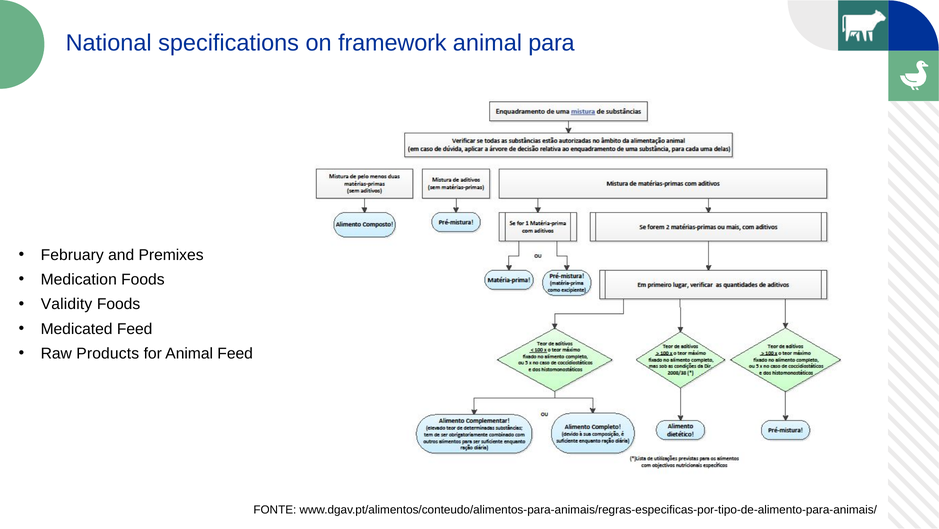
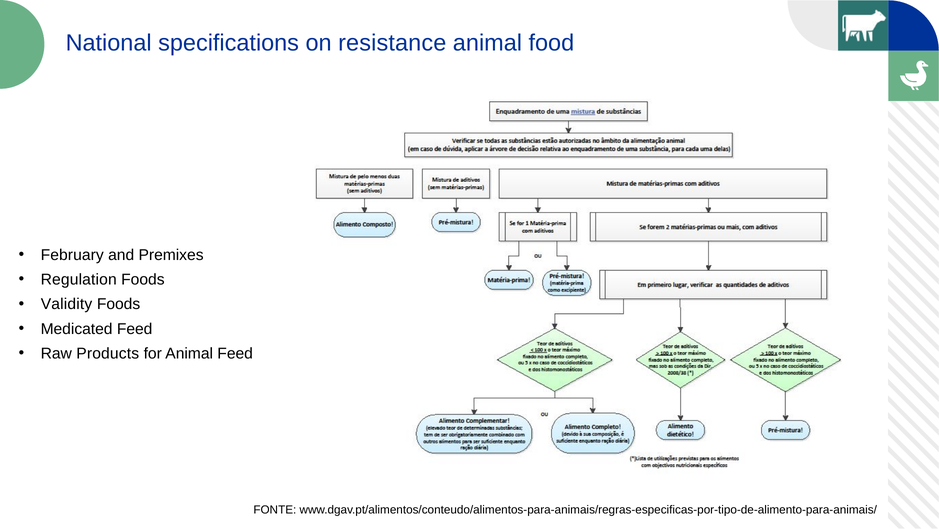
framework: framework -> resistance (392, 43)
para: para -> food (551, 43)
Medication: Medication -> Regulation (79, 280)
